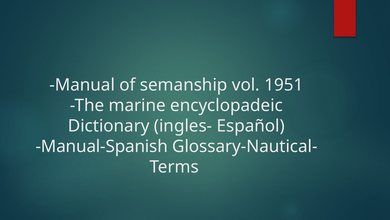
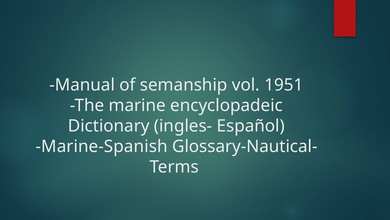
Manual-Spanish: Manual-Spanish -> Marine-Spanish (102, 146)
